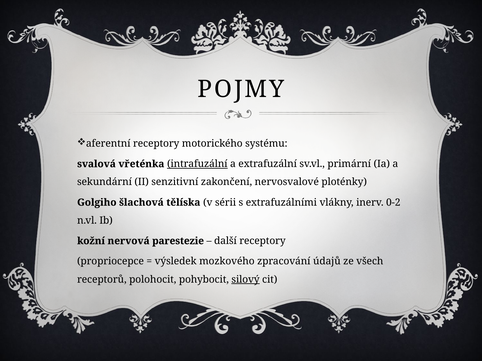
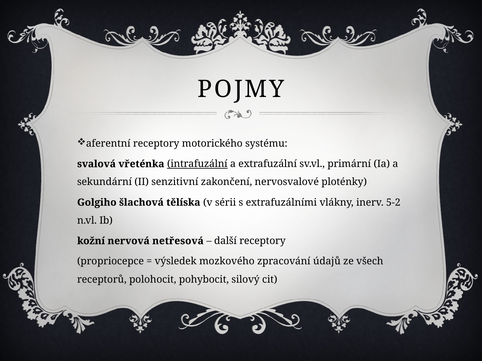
0-2: 0-2 -> 5-2 (393, 203)
parestezie: parestezie -> netřesová (178, 241)
silový underline: present -> none (246, 280)
